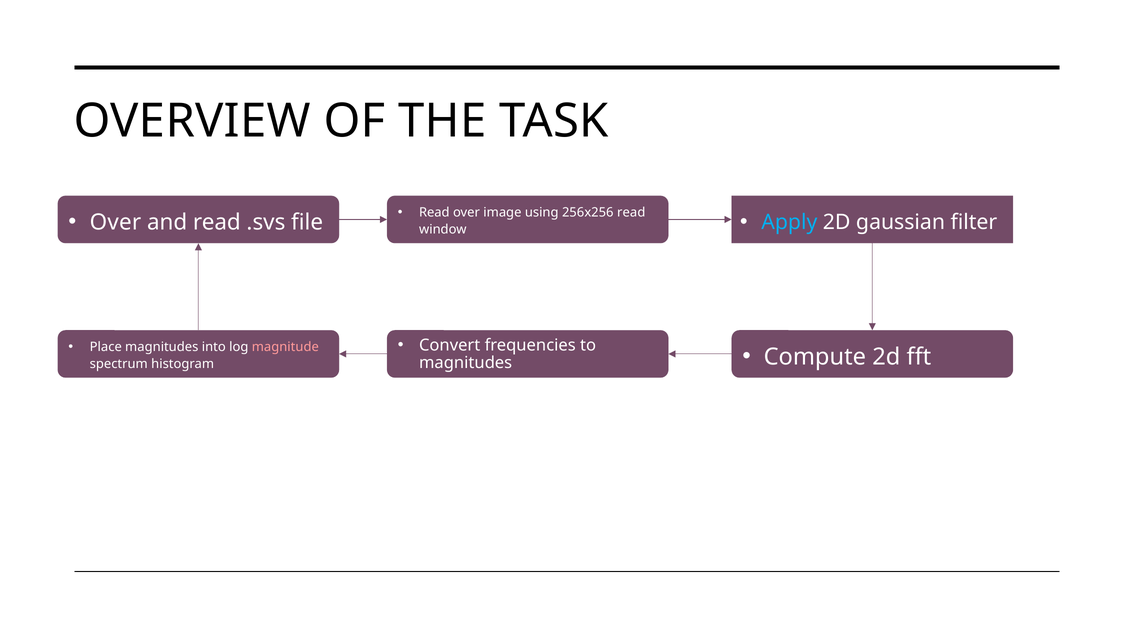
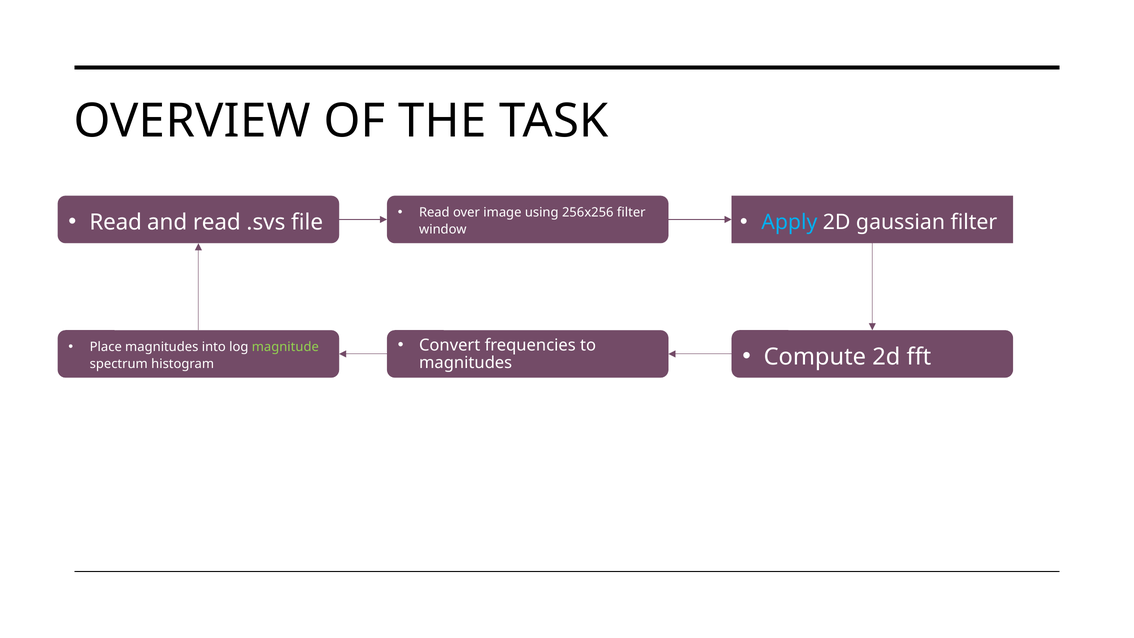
256x256 read: read -> filter (631, 212)
Over: Over -> Read (116, 222)
magnitude colour: pink -> light green (285, 347)
